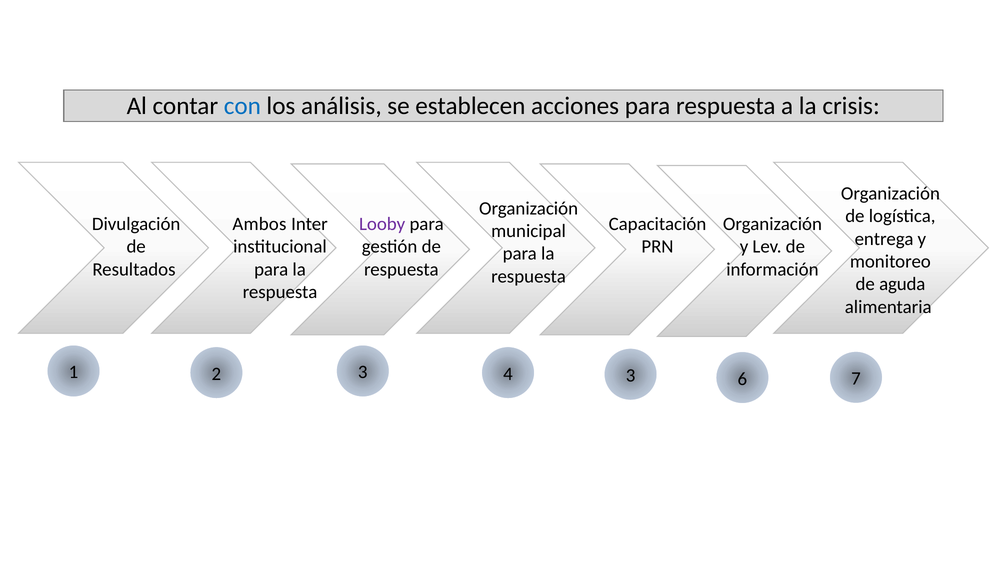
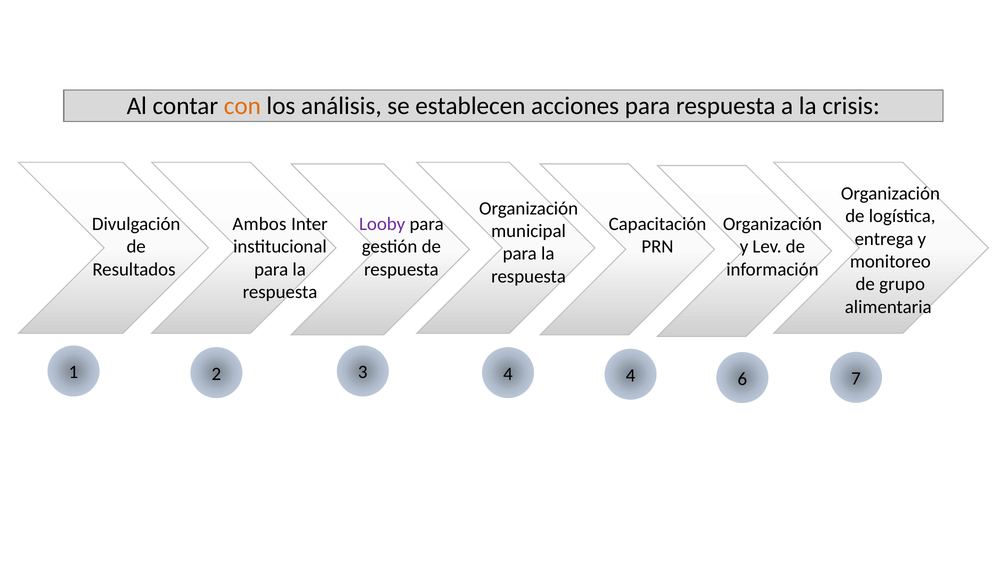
con colour: blue -> orange (242, 106)
aguda: aguda -> grupo (902, 284)
4 3: 3 -> 4 (631, 376)
